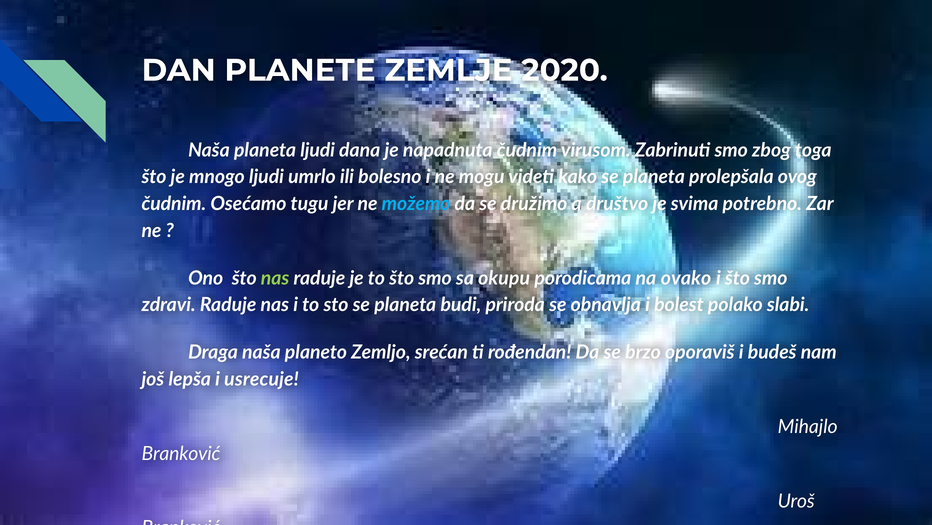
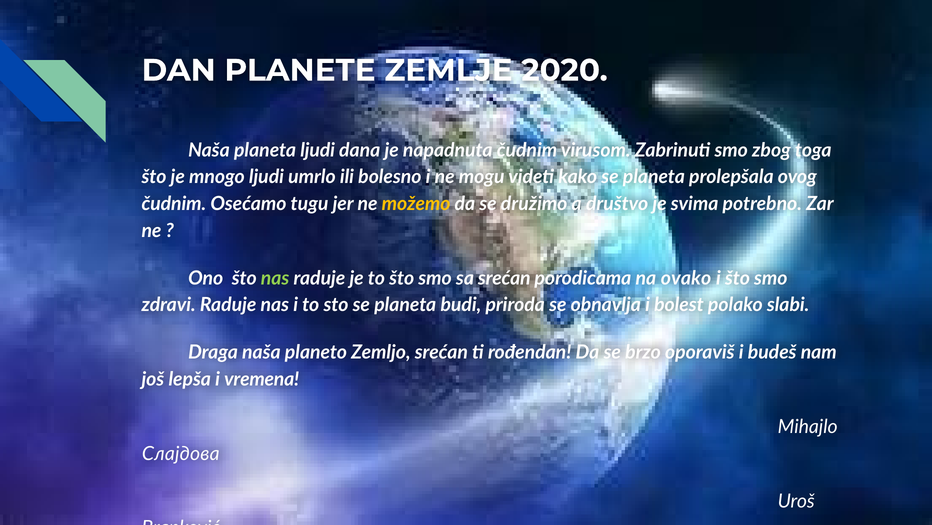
možemo colour: light blue -> yellow (416, 203)
sa okupu: okupu -> srećan (504, 278)
usrecuje: usrecuje -> vremena (262, 379)
Branković: Branković -> Слајдова (181, 453)
